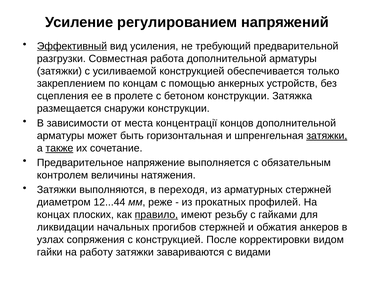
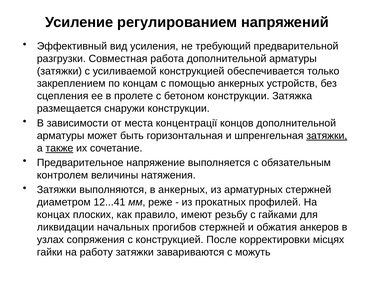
Эффективный underline: present -> none (72, 46)
в переходя: переходя -> анкерных (183, 189)
12...44: 12...44 -> 12...41 (109, 202)
правило underline: present -> none (156, 214)
видом: видом -> місцях (329, 239)
видами: видами -> можуть (253, 252)
